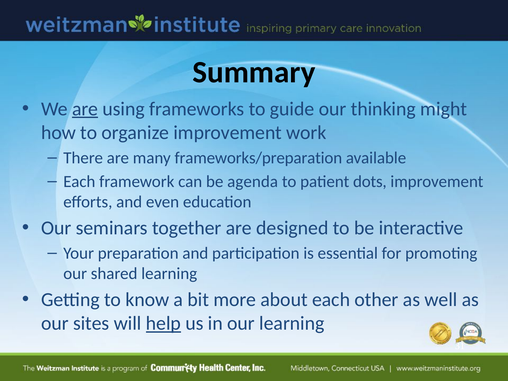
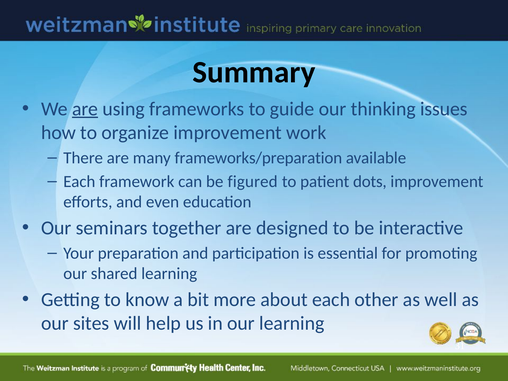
might: might -> issues (444, 109)
agenda: agenda -> figured (253, 182)
help underline: present -> none (163, 323)
